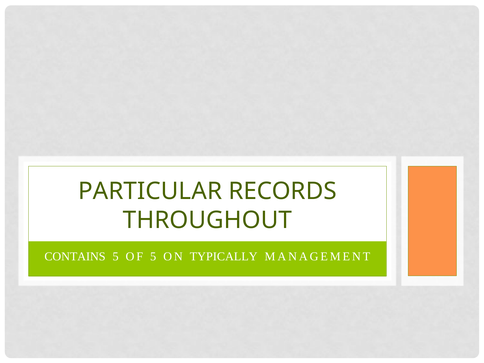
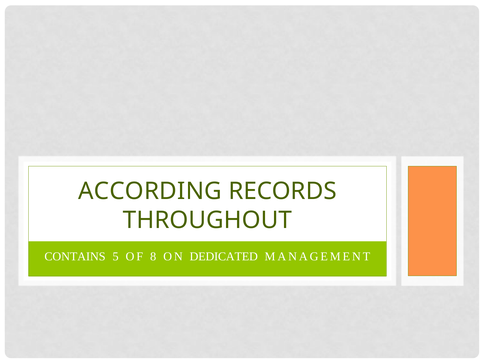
PARTICULAR: PARTICULAR -> ACCORDING (150, 191)
OF 5: 5 -> 8 (153, 257)
TYPICALLY: TYPICALLY -> DEDICATED (224, 257)
